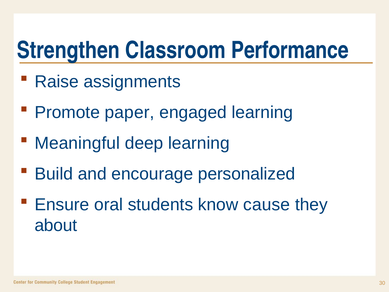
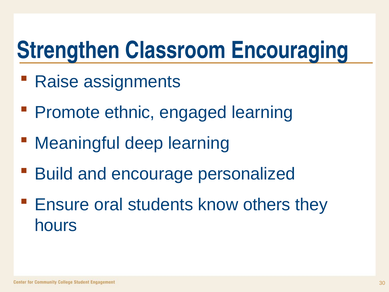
Performance: Performance -> Encouraging (290, 50)
paper: paper -> ethnic (130, 112)
cause: cause -> others (267, 204)
about: about -> hours (56, 225)
